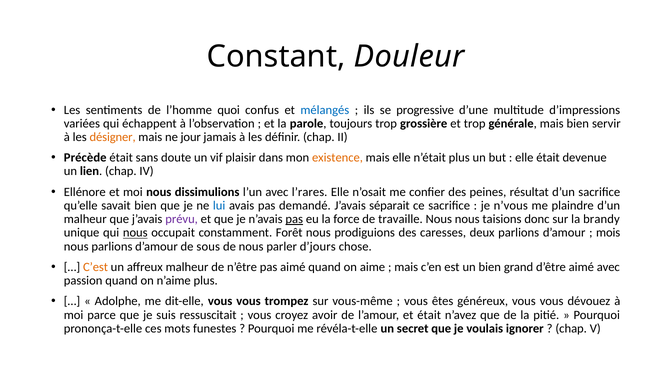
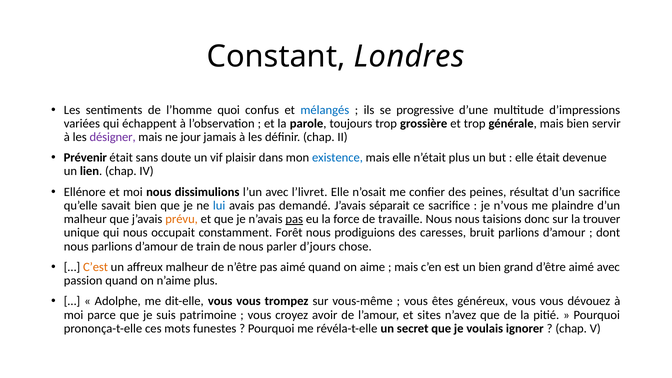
Douleur: Douleur -> Londres (409, 56)
désigner colour: orange -> purple (113, 137)
Précède: Précède -> Prévenir (85, 158)
existence colour: orange -> blue (337, 158)
l’rares: l’rares -> l’livret (310, 192)
prévu colour: purple -> orange (182, 219)
brandy: brandy -> trouver (602, 219)
nous underline: present -> none (135, 233)
deux: deux -> bruit (482, 233)
mois: mois -> dont (608, 233)
sous: sous -> train (208, 246)
ressuscitait: ressuscitait -> patrimoine (208, 315)
et était: était -> sites (429, 315)
